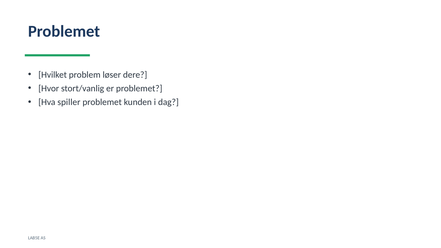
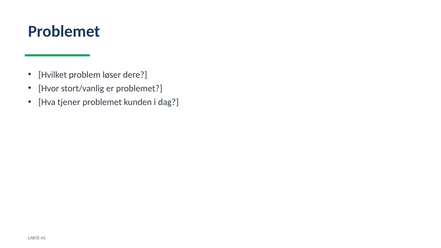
spiller: spiller -> tjener (69, 102)
